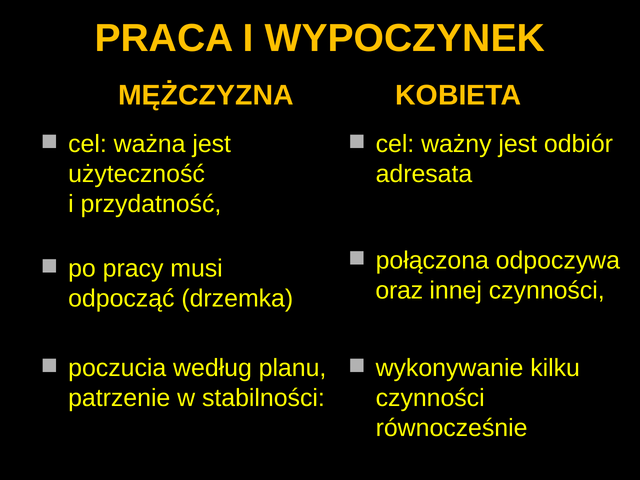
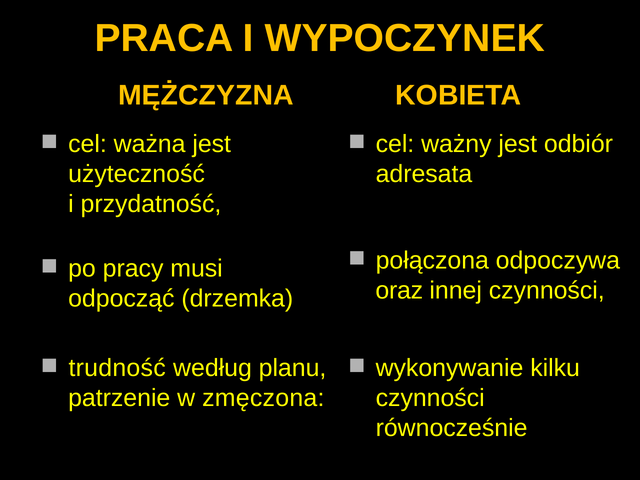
poczucia: poczucia -> trudność (117, 368)
stabilności: stabilności -> zmęczona (263, 398)
